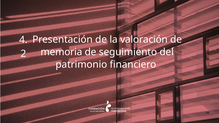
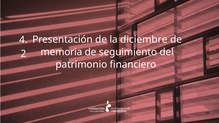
valoración: valoración -> diciembre (144, 40)
